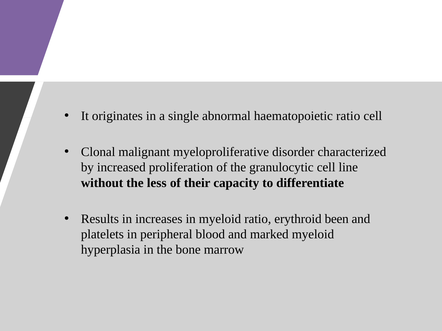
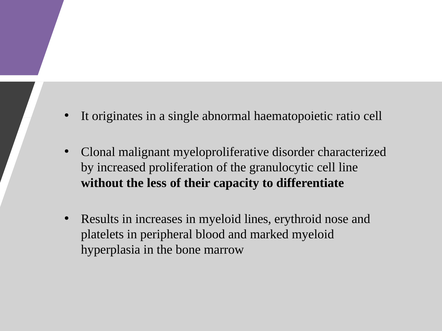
myeloid ratio: ratio -> lines (258, 219)
been: been -> nose (337, 219)
